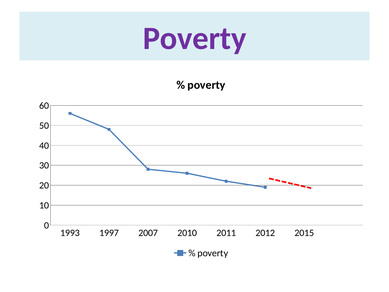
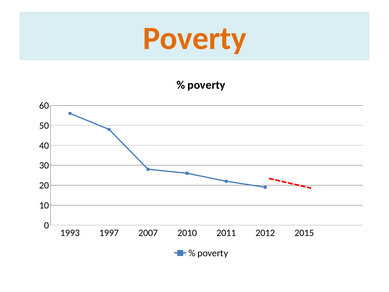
Poverty colour: purple -> orange (195, 38)
